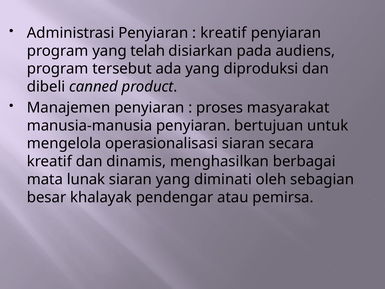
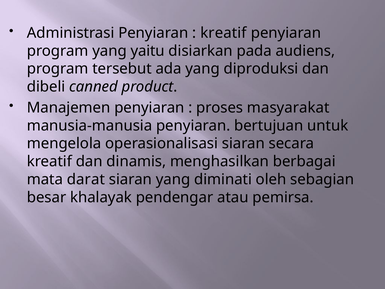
telah: telah -> yaitu (148, 51)
lunak: lunak -> darat (86, 179)
